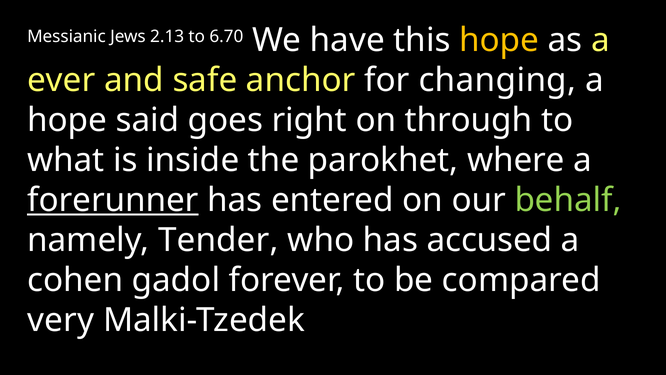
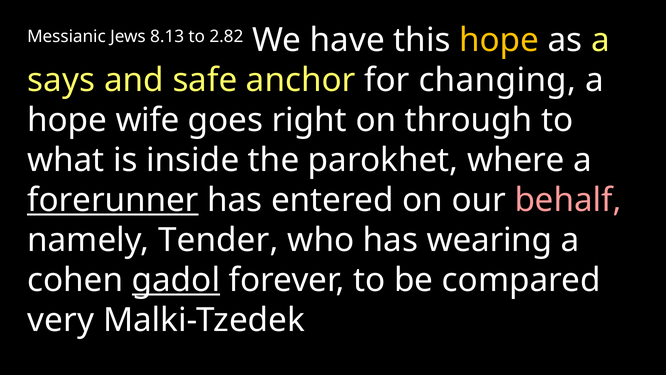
2.13: 2.13 -> 8.13 (167, 36)
6.70: 6.70 -> 2.82 (226, 36)
ever: ever -> says (61, 80)
said: said -> wife (148, 120)
behalf colour: light green -> pink (568, 200)
accused: accused -> wearing (489, 240)
gadol underline: none -> present (176, 280)
